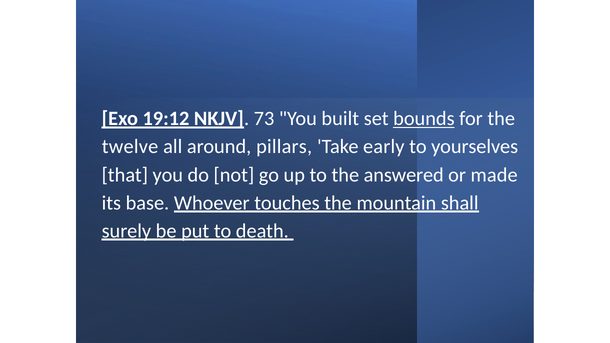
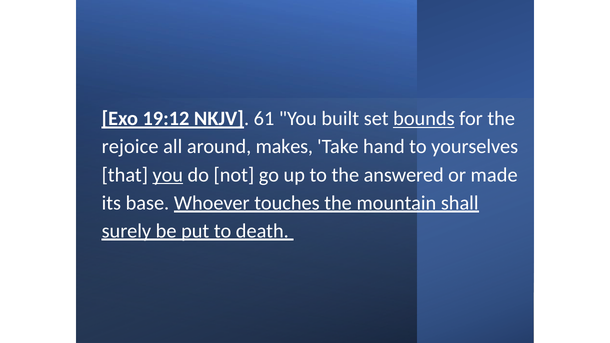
73: 73 -> 61 (264, 119)
twelve: twelve -> rejoice (130, 147)
pillars: pillars -> makes (284, 147)
early: early -> hand (384, 147)
you underline: none -> present (168, 175)
